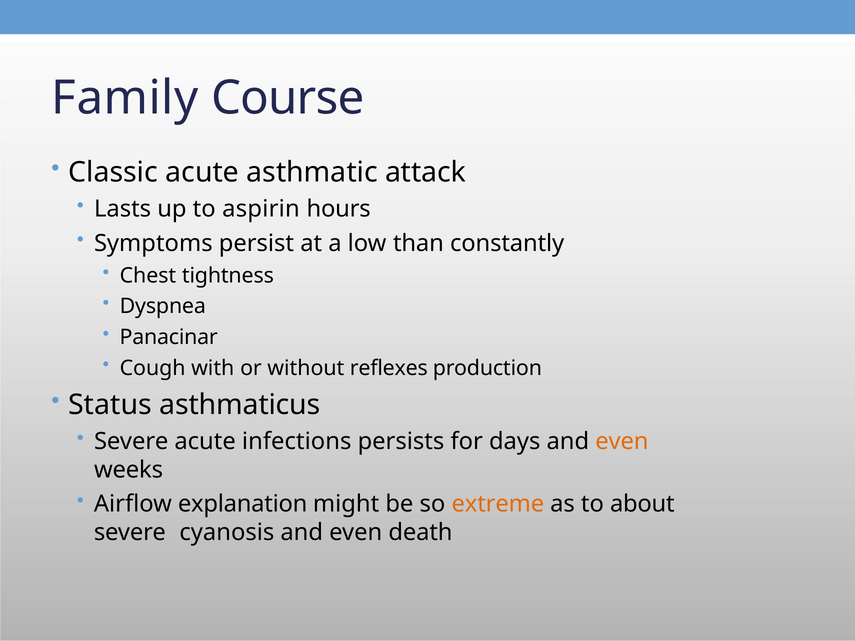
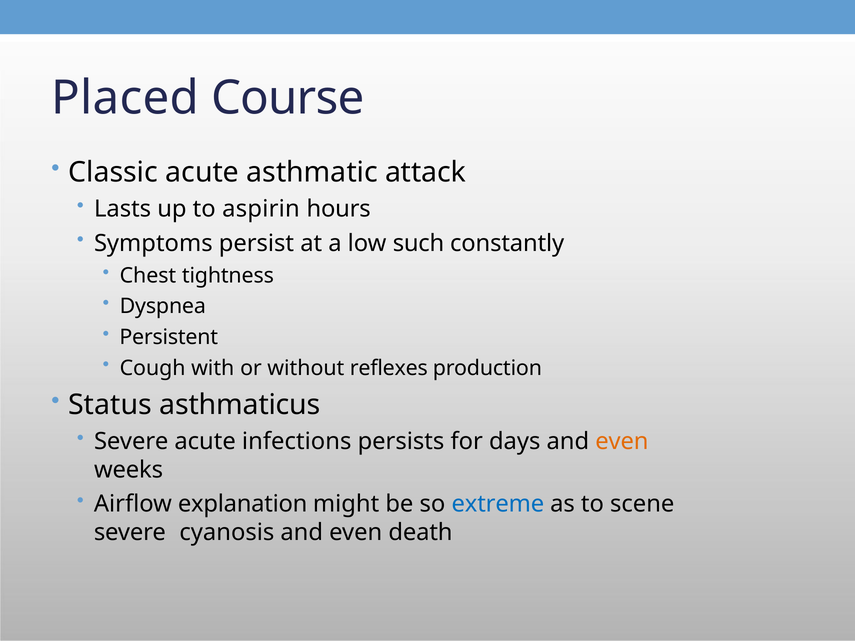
Family: Family -> Placed (125, 98)
than: than -> such (418, 243)
Panacinar: Panacinar -> Persistent (169, 337)
extreme colour: orange -> blue (498, 504)
about: about -> scene (642, 504)
